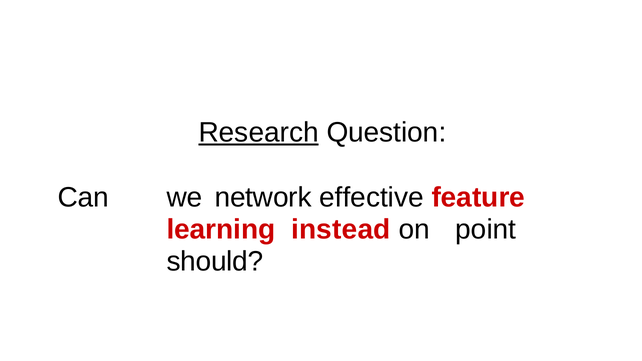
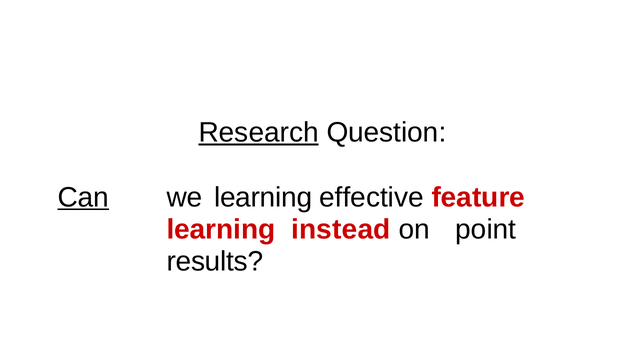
Can underline: none -> present (83, 197)
we network: network -> learning (263, 197)
should: should -> results (215, 262)
